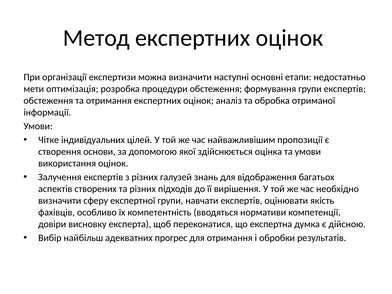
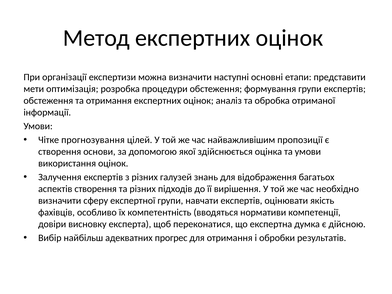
недостатньо: недостатньо -> представити (340, 77)
індивідуальних: індивідуальних -> прогнозування (93, 140)
аспектів створених: створених -> створення (96, 189)
